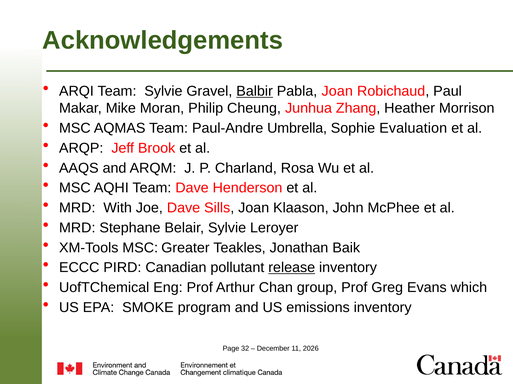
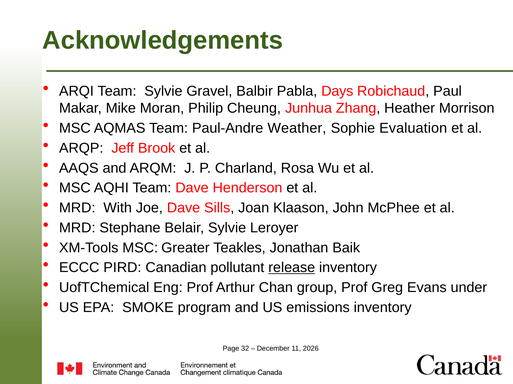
Balbir underline: present -> none (255, 91)
Pabla Joan: Joan -> Days (337, 91)
Umbrella: Umbrella -> Weather (297, 128)
which: which -> under (469, 288)
